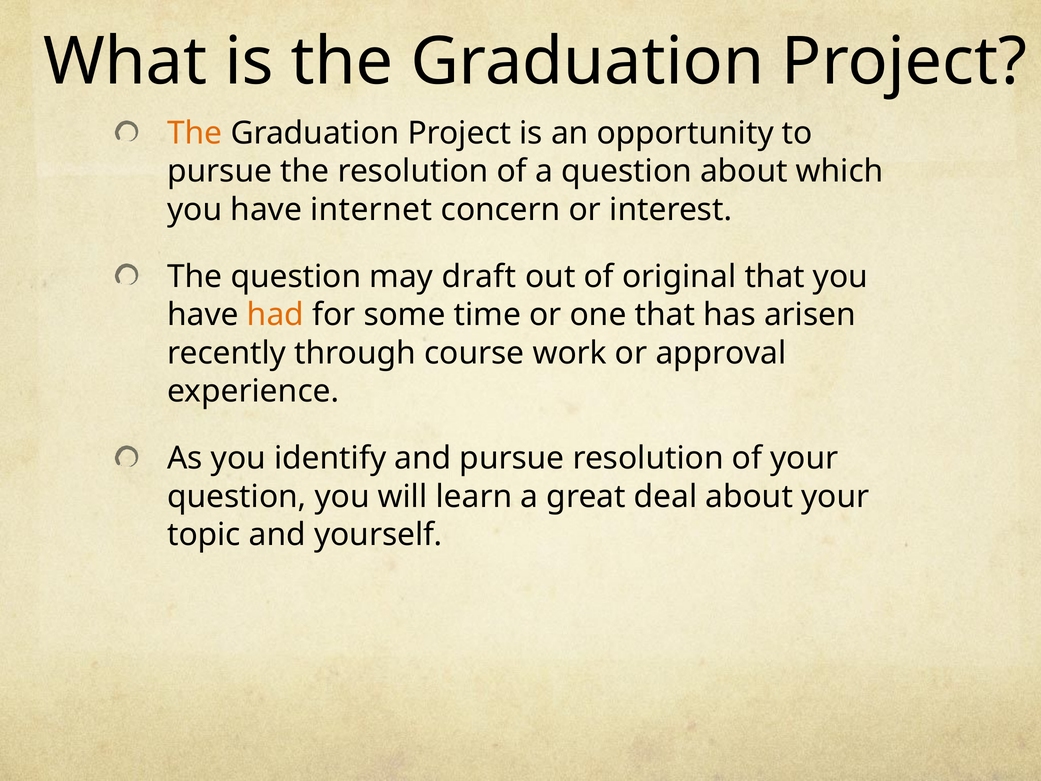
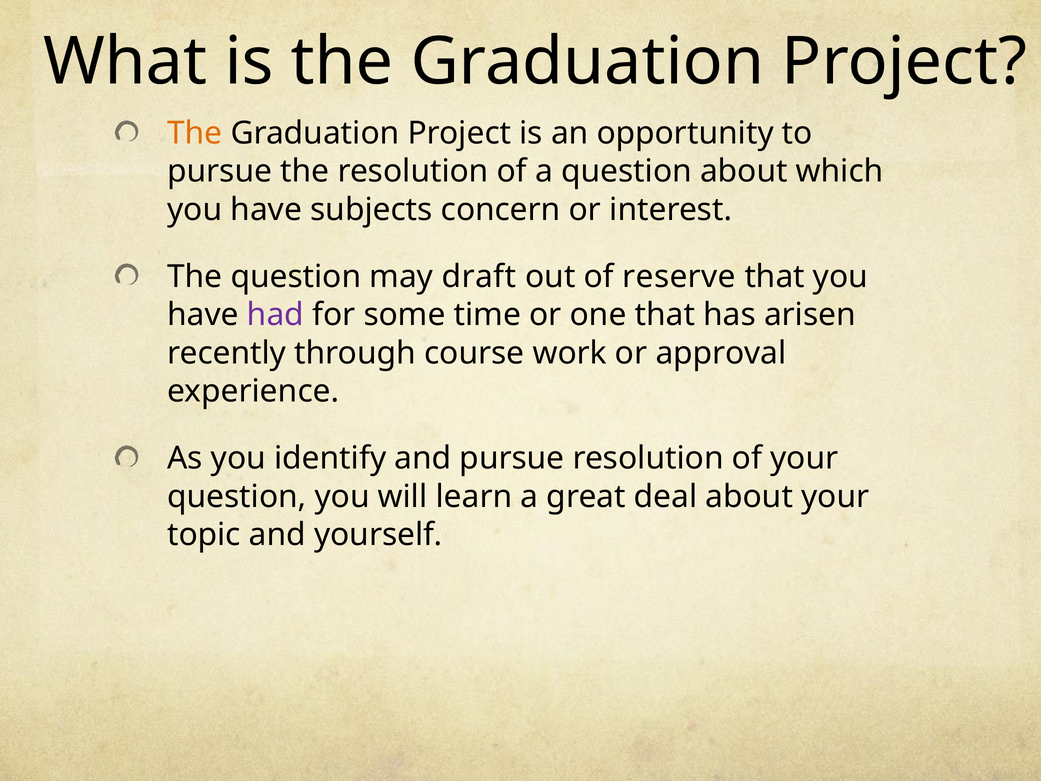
internet: internet -> subjects (371, 210)
original: original -> reserve (679, 277)
had colour: orange -> purple (275, 315)
